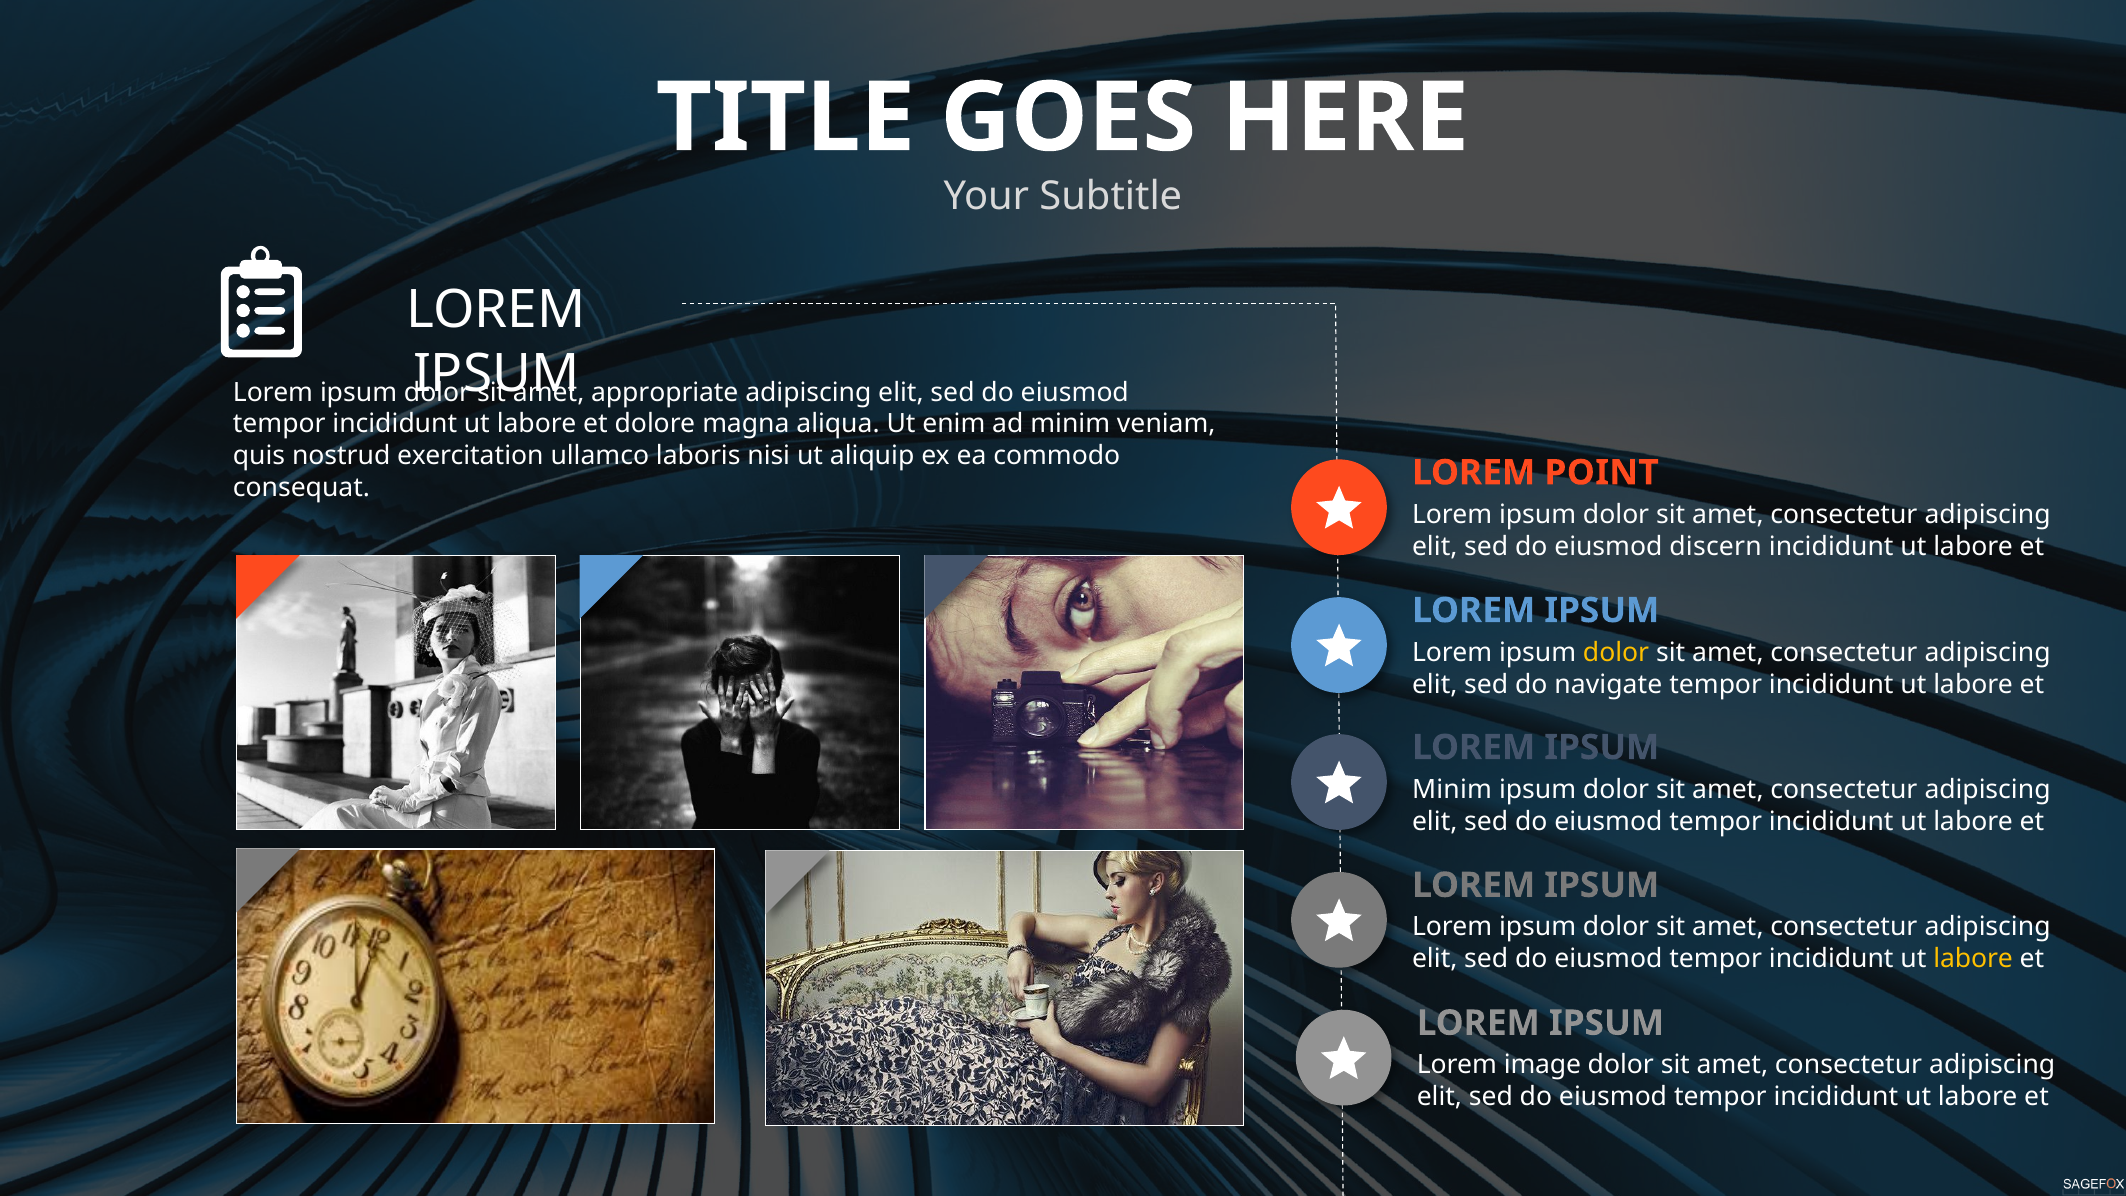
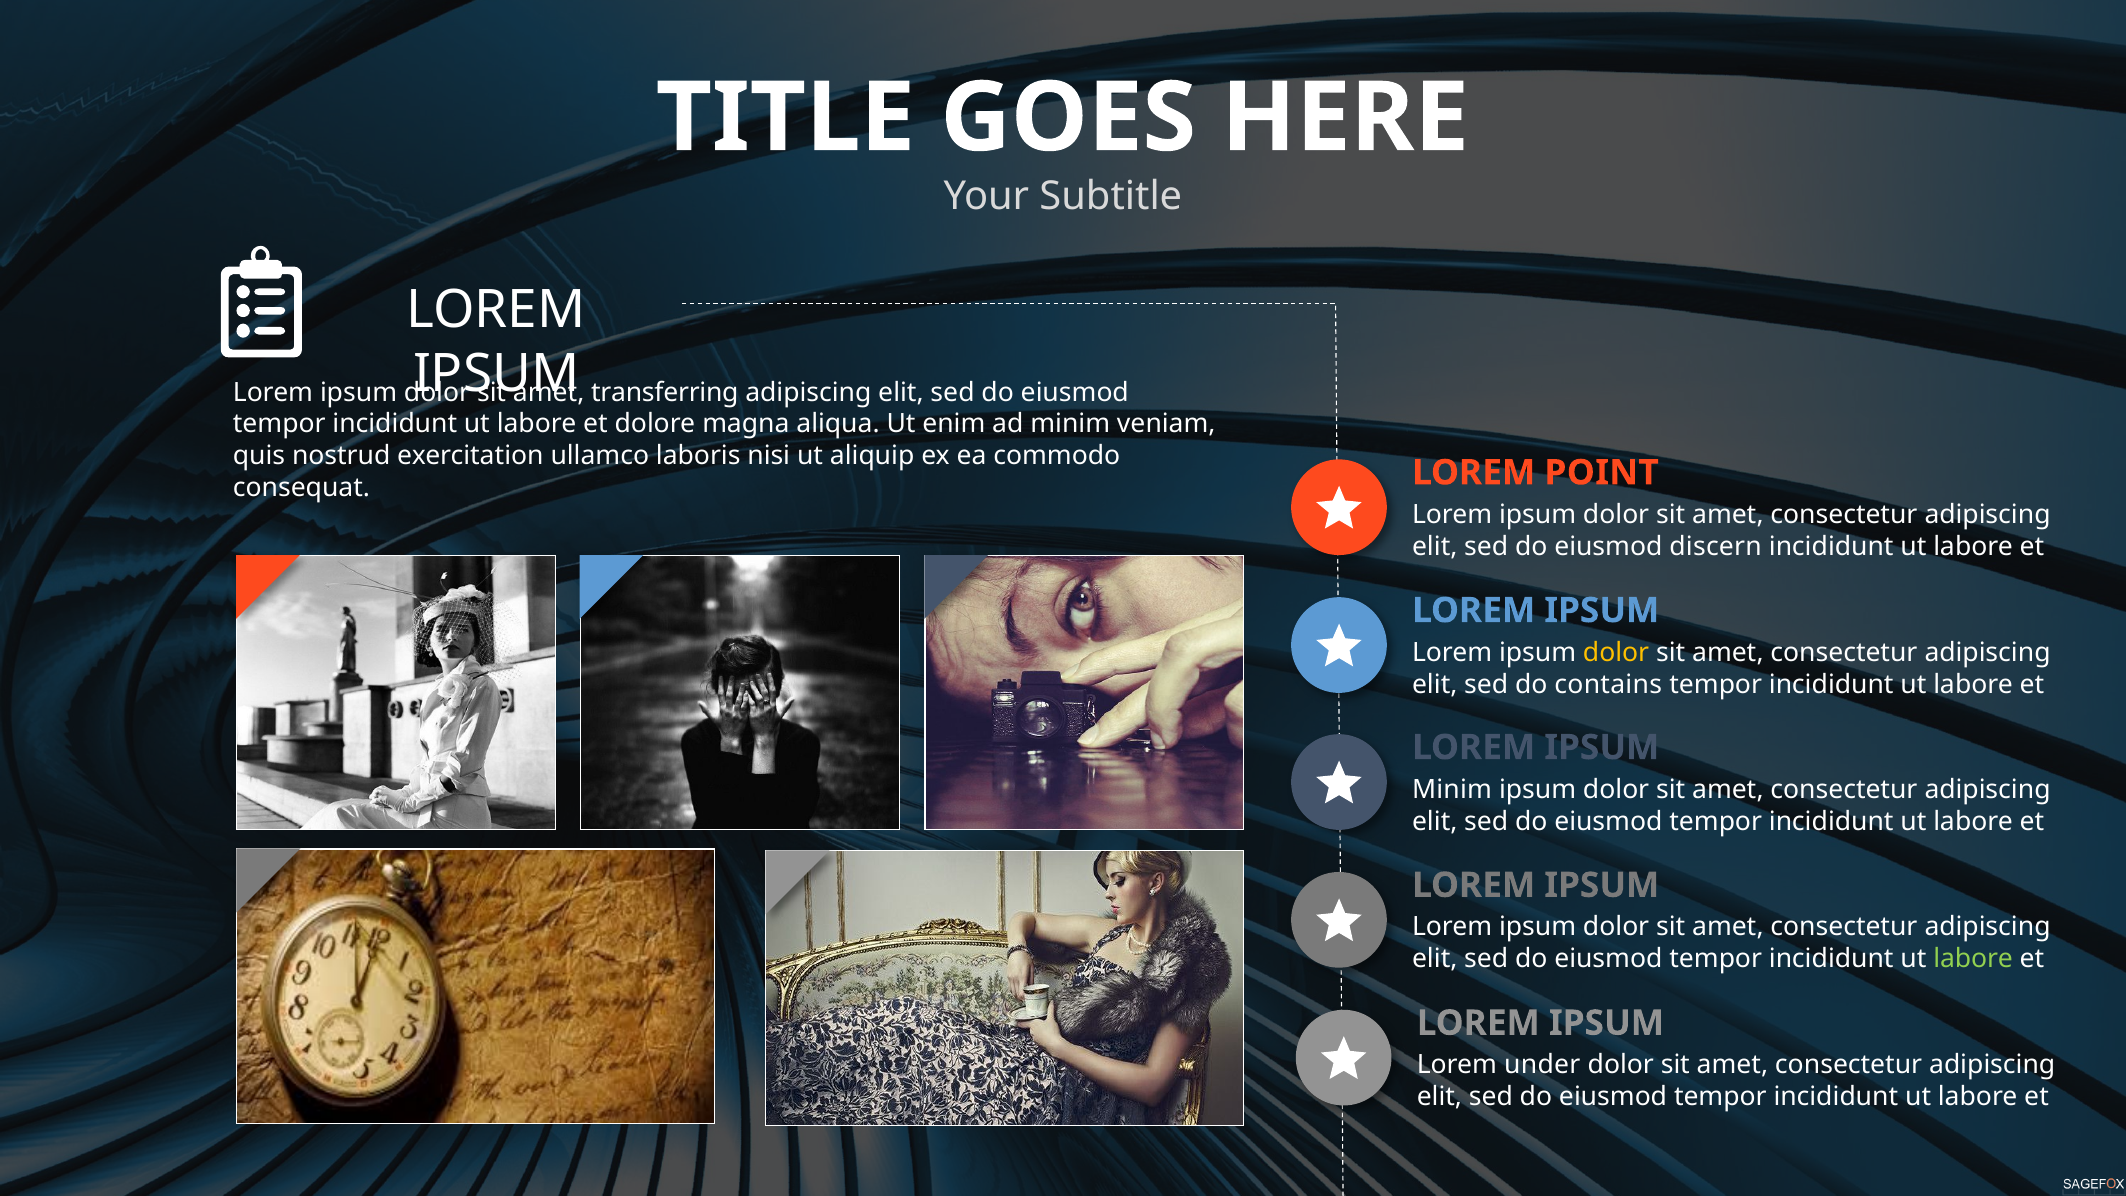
appropriate: appropriate -> transferring (665, 392)
navigate: navigate -> contains (1608, 684)
labore colour: yellow -> light green (1973, 959)
image: image -> under (1542, 1065)
